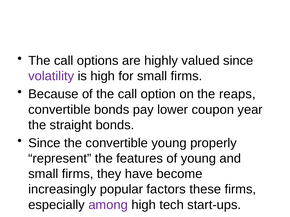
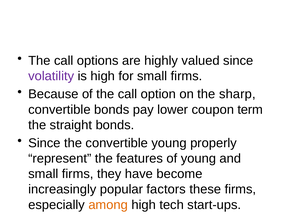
reaps: reaps -> sharp (237, 94)
year: year -> term (250, 110)
among colour: purple -> orange (108, 205)
